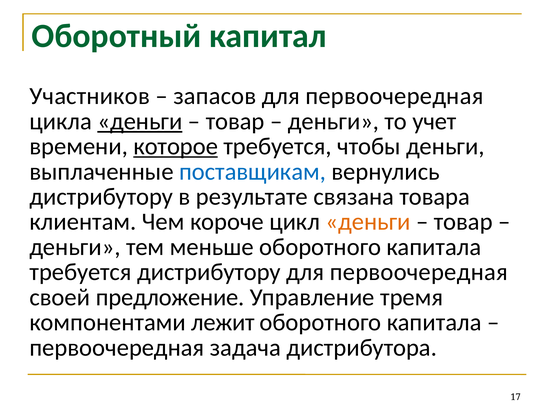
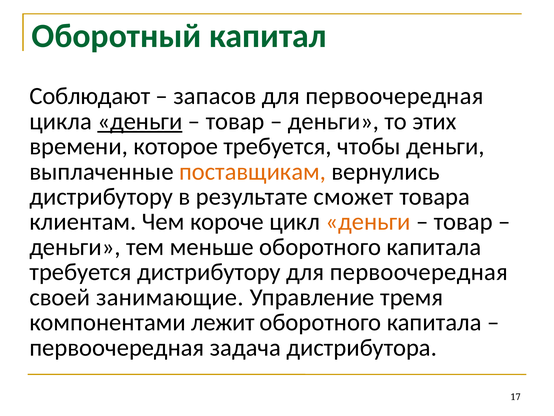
Участников: Участников -> Соблюдают (90, 96)
учет: учет -> этих (434, 121)
которое underline: present -> none (176, 146)
поставщикам colour: blue -> orange (253, 171)
связана: связана -> сможет (354, 196)
предложение: предложение -> занимающие (170, 297)
